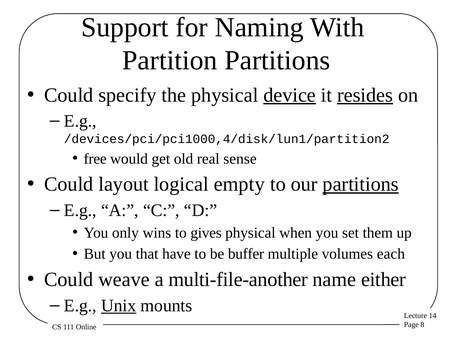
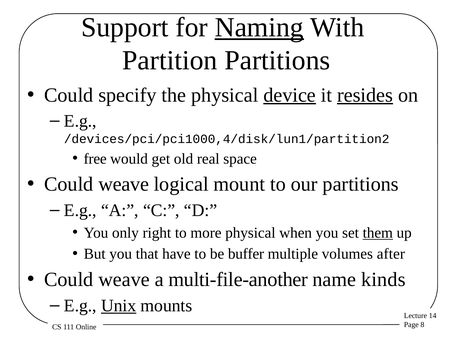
Naming underline: none -> present (259, 27)
sense: sense -> space (240, 159)
layout: layout -> weave (124, 184)
empty: empty -> mount (239, 184)
partitions underline: present -> none (361, 184)
wins: wins -> right (157, 233)
gives: gives -> more (206, 233)
them underline: none -> present (378, 233)
each: each -> after (391, 254)
either: either -> kinds (383, 279)
